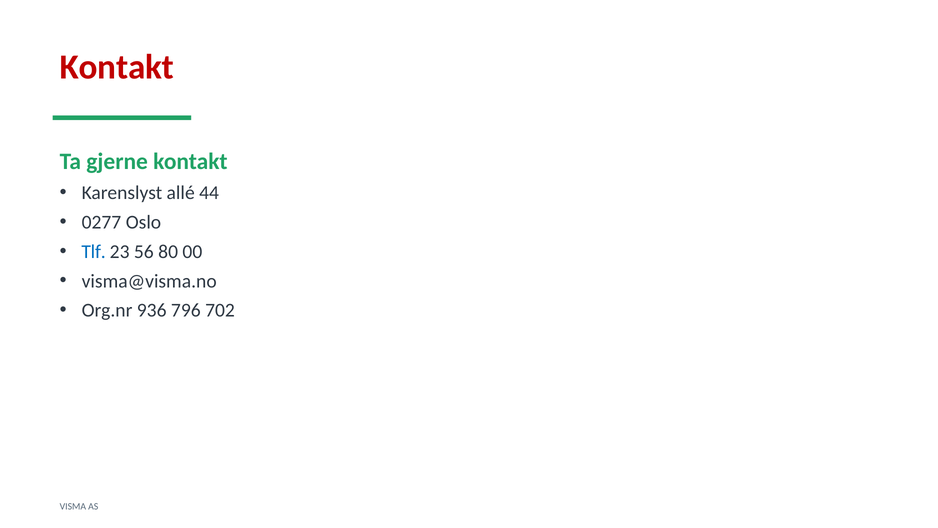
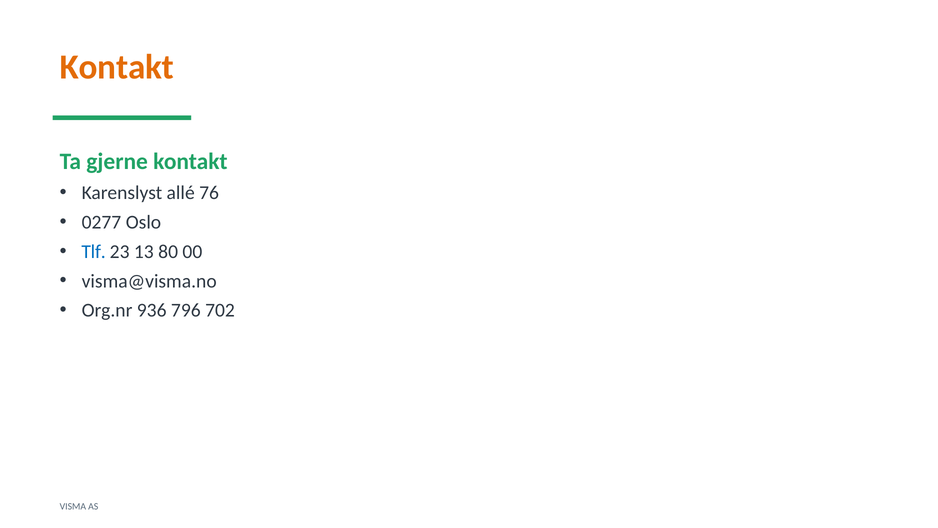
Kontakt colour: red -> orange (117, 67)
44: 44 -> 76 (209, 193)
56: 56 -> 13 (144, 252)
